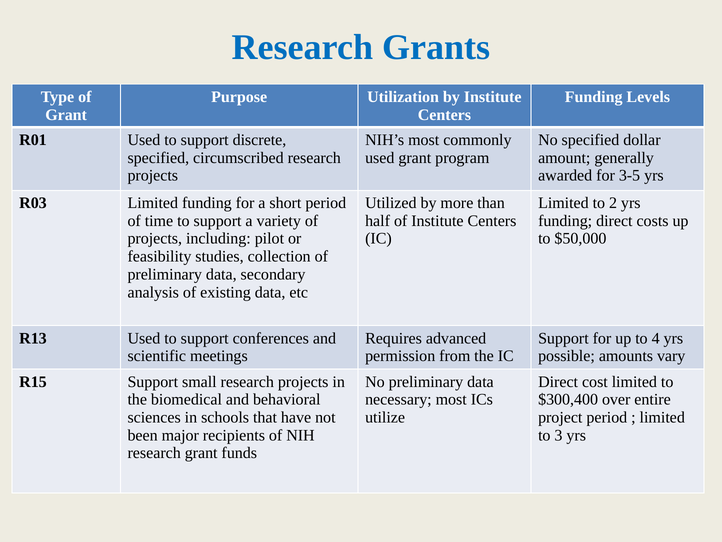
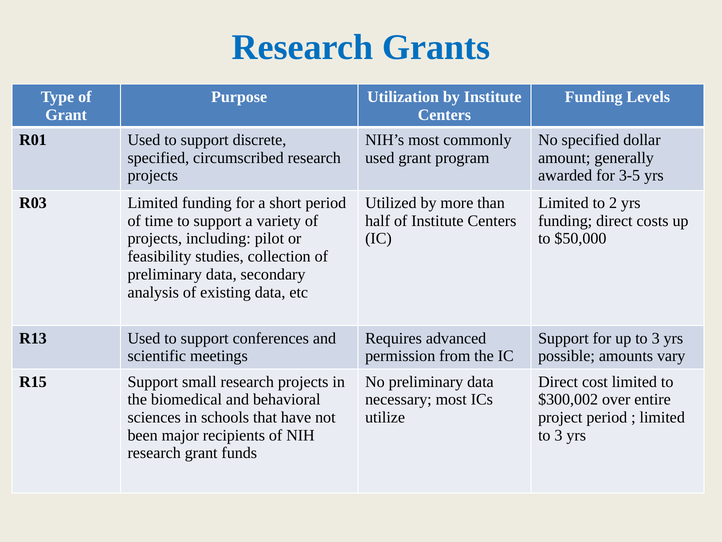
up to 4: 4 -> 3 (656, 338)
$300,400: $300,400 -> $300,002 (568, 399)
